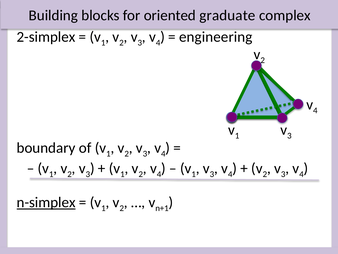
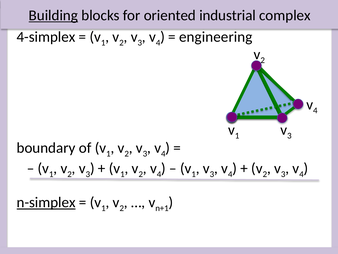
Building underline: none -> present (53, 15)
graduate: graduate -> industrial (228, 15)
2-simplex: 2-simplex -> 4-simplex (46, 37)
